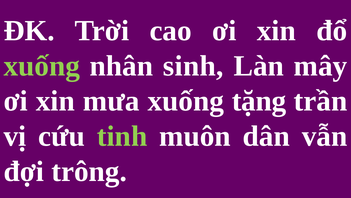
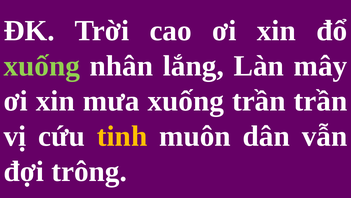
sinh: sinh -> lắng (193, 66)
xuống tặng: tặng -> trần (259, 101)
tinh colour: light green -> yellow (122, 136)
